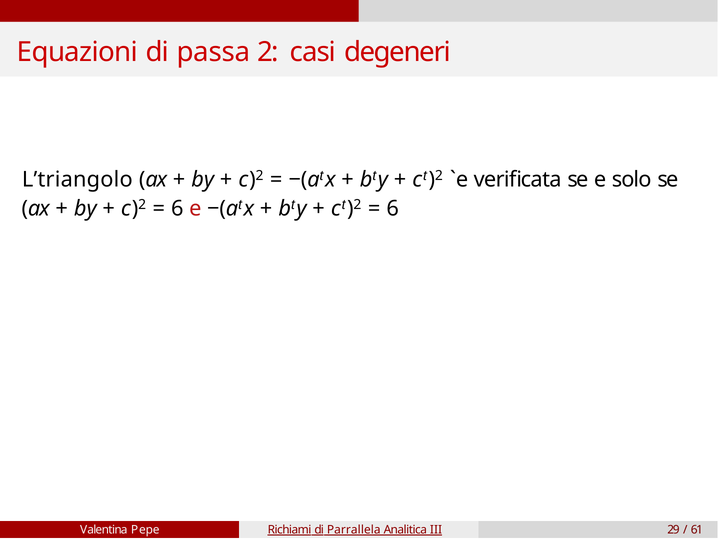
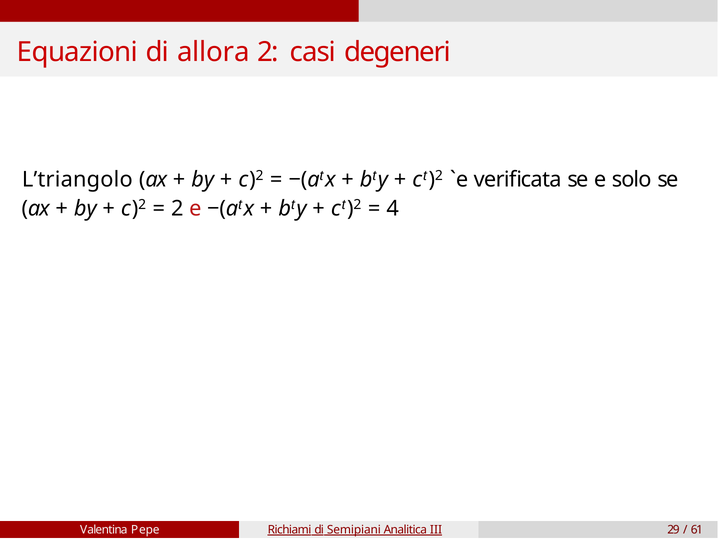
passa: passa -> allora (213, 52)
6: 6 -> 2 (177, 208)
6: 6 -> 4 (393, 208)
Parrallela: Parrallela -> Semipiani (354, 530)
